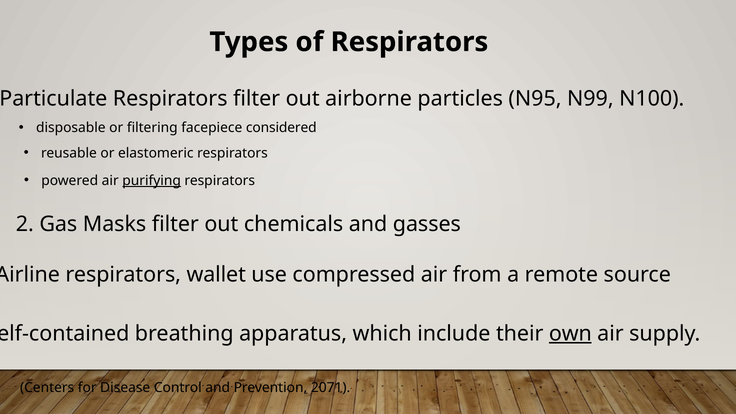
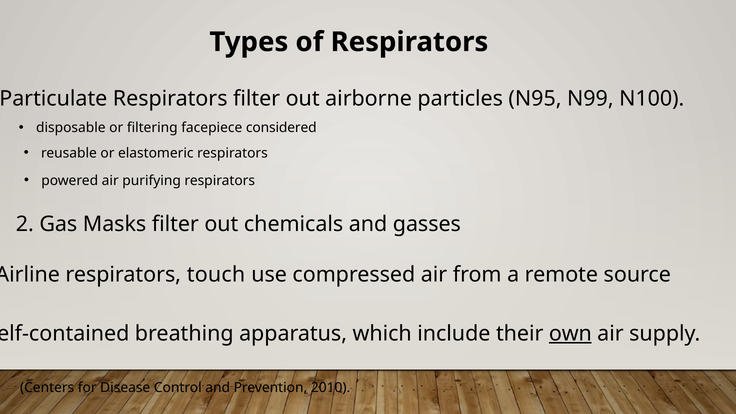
purifying underline: present -> none (152, 181)
wallet: wallet -> touch (216, 274)
2071: 2071 -> 2010 (331, 388)
